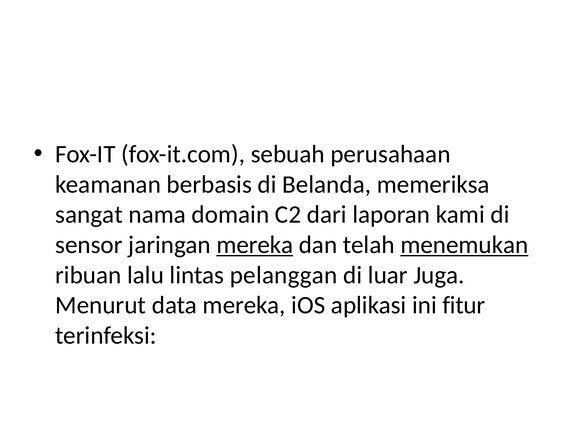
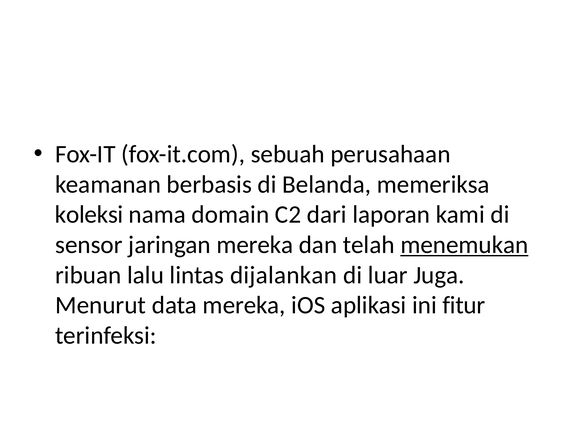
sangat: sangat -> koleksi (89, 214)
mereka underline: present -> none (255, 245)
pelanggan: pelanggan -> dijalankan (284, 275)
